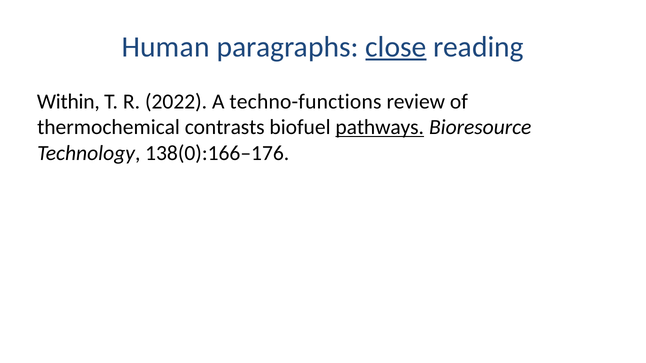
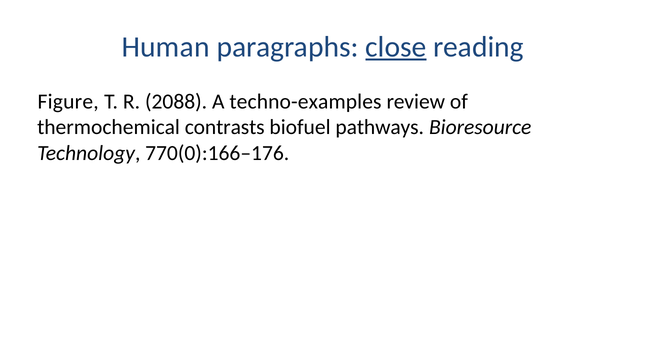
Within: Within -> Figure (68, 102)
2022: 2022 -> 2088 (176, 102)
techno-functions: techno-functions -> techno-examples (305, 102)
pathways underline: present -> none (380, 127)
138(0):166–176: 138(0):166–176 -> 770(0):166–176 (217, 153)
